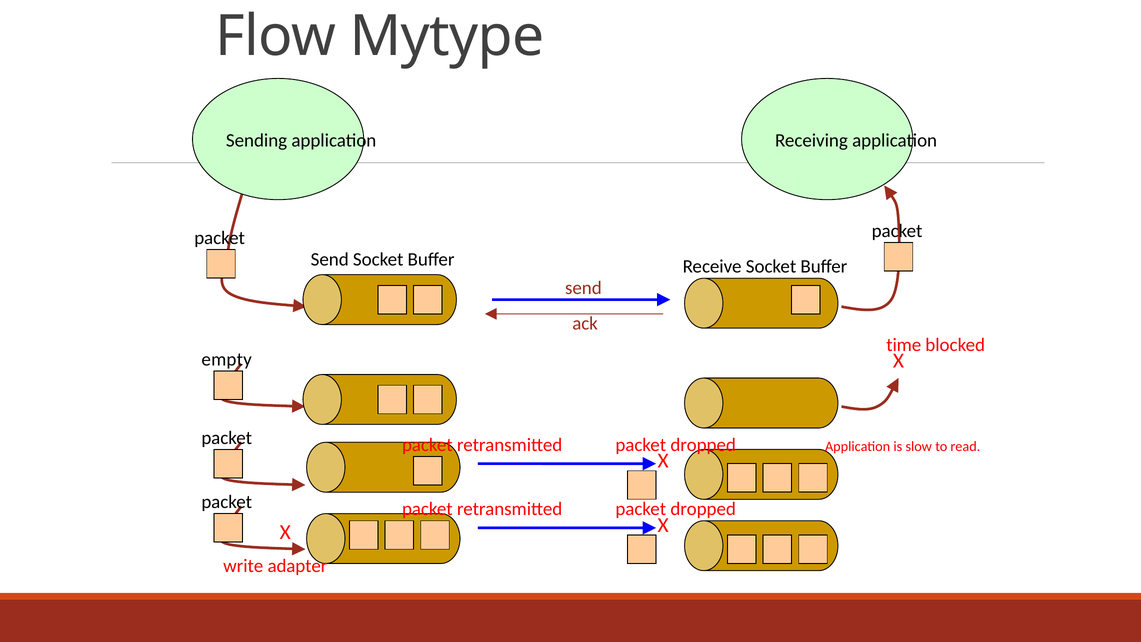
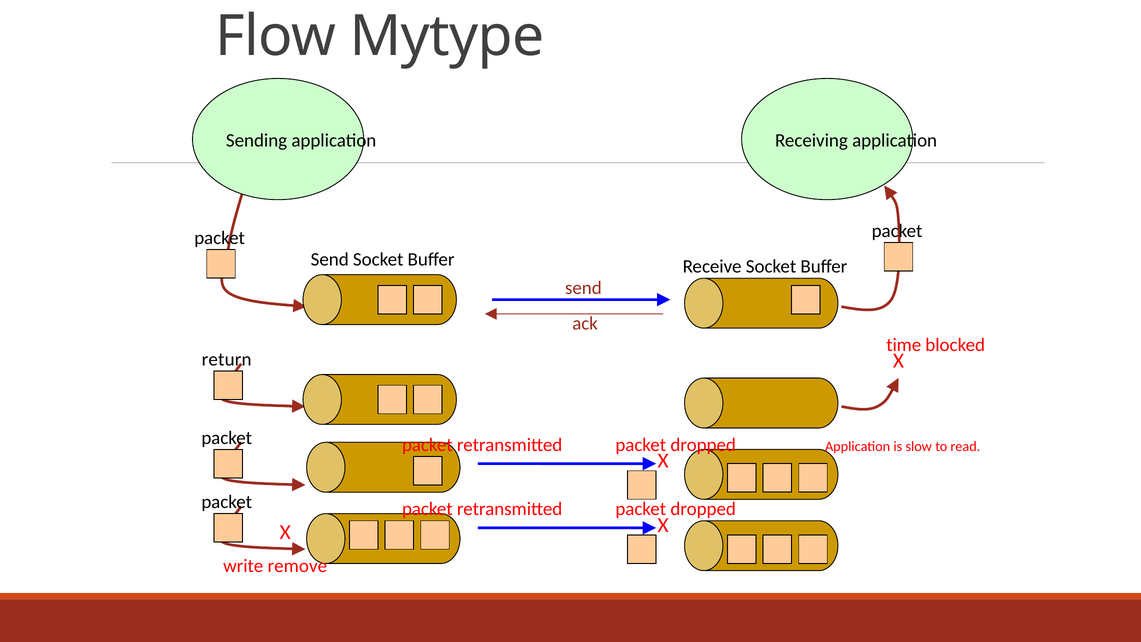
empty: empty -> return (227, 359)
adapter: adapter -> remove (297, 566)
